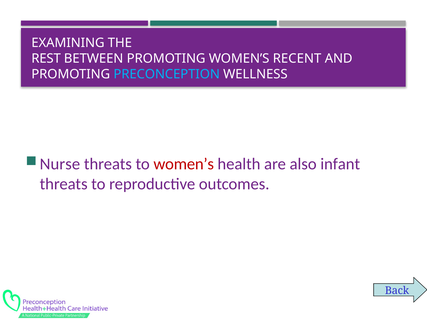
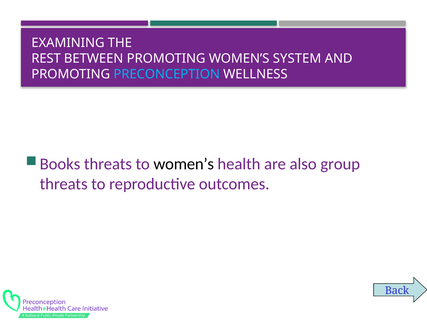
RECENT: RECENT -> SYSTEM (297, 59)
Nurse: Nurse -> Books (60, 164)
women’s colour: red -> black (184, 164)
infant: infant -> group (340, 164)
